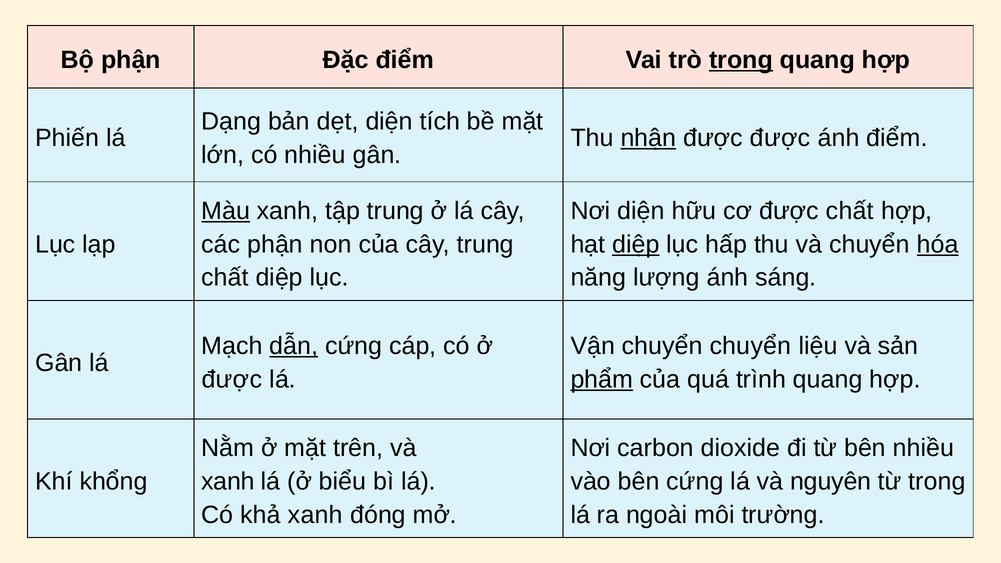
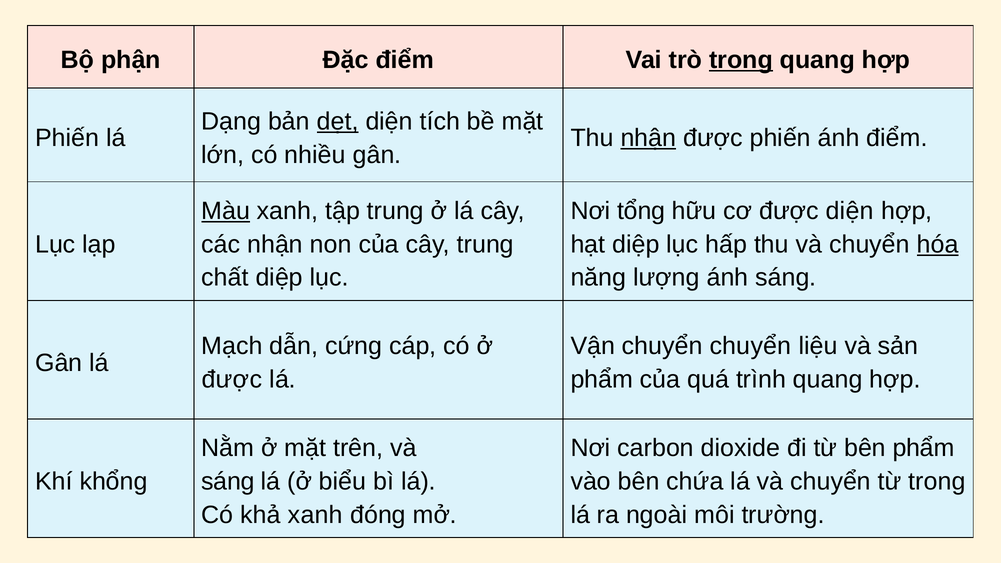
dẹt underline: none -> present (338, 121)
được được: được -> phiến (780, 138)
Nơi diện: diện -> tổng (641, 211)
được chất: chất -> diện (850, 211)
các phận: phận -> nhận (275, 244)
diệp underline: present -> none (636, 244)
dẫn underline: present -> none (294, 346)
phẩm underline: present -> none (602, 380)
bên nhiều: nhiều -> phẩm (924, 448)
xanh: xanh -> sáng (228, 481)
bên cứng: cứng -> chứa (695, 481)
lá và nguyên: nguyên -> chuyển (831, 481)
